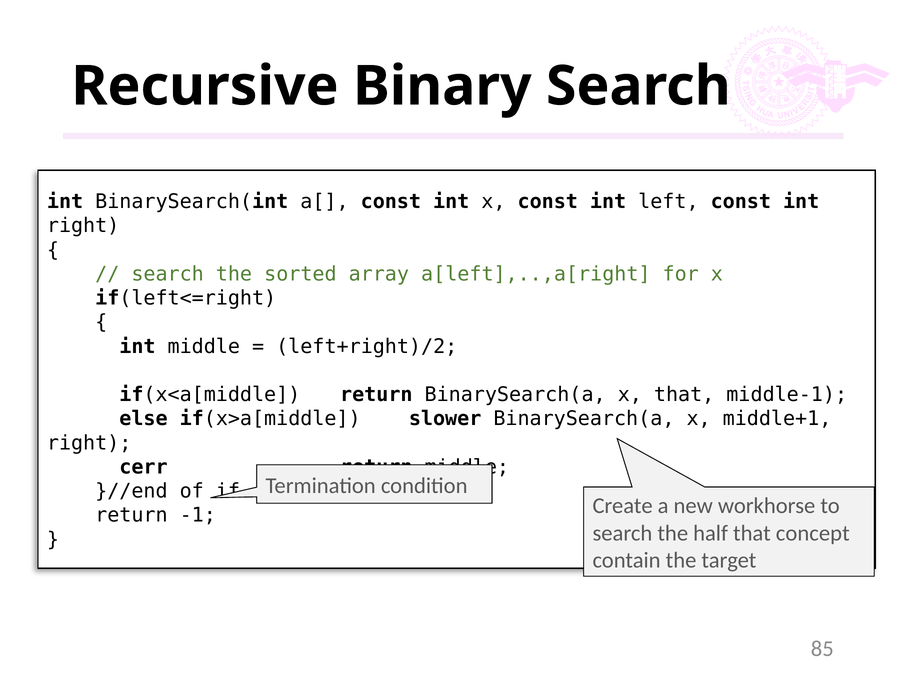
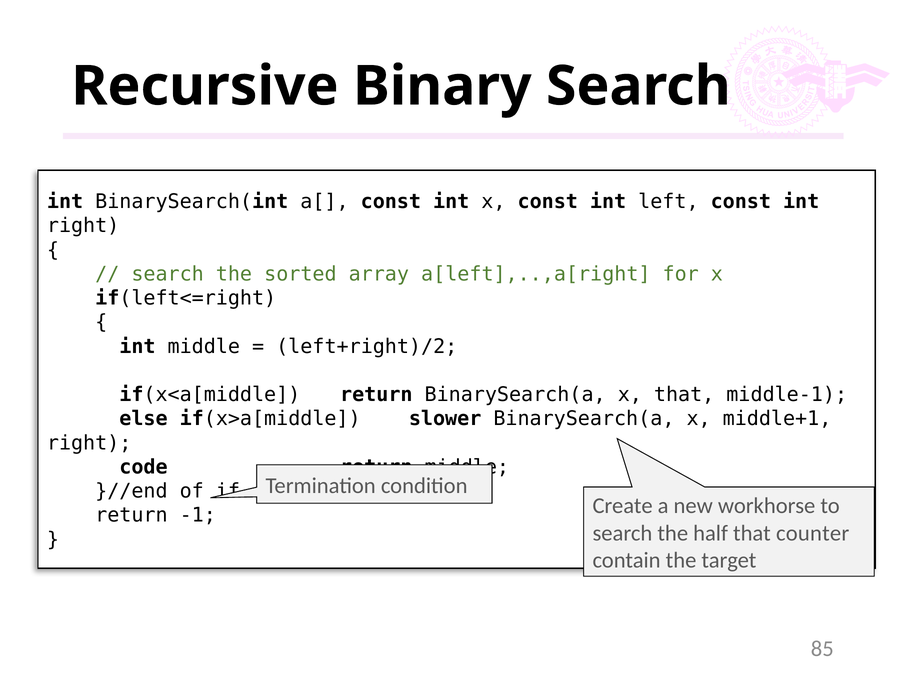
cerr: cerr -> code (143, 467)
concept: concept -> counter (813, 533)
